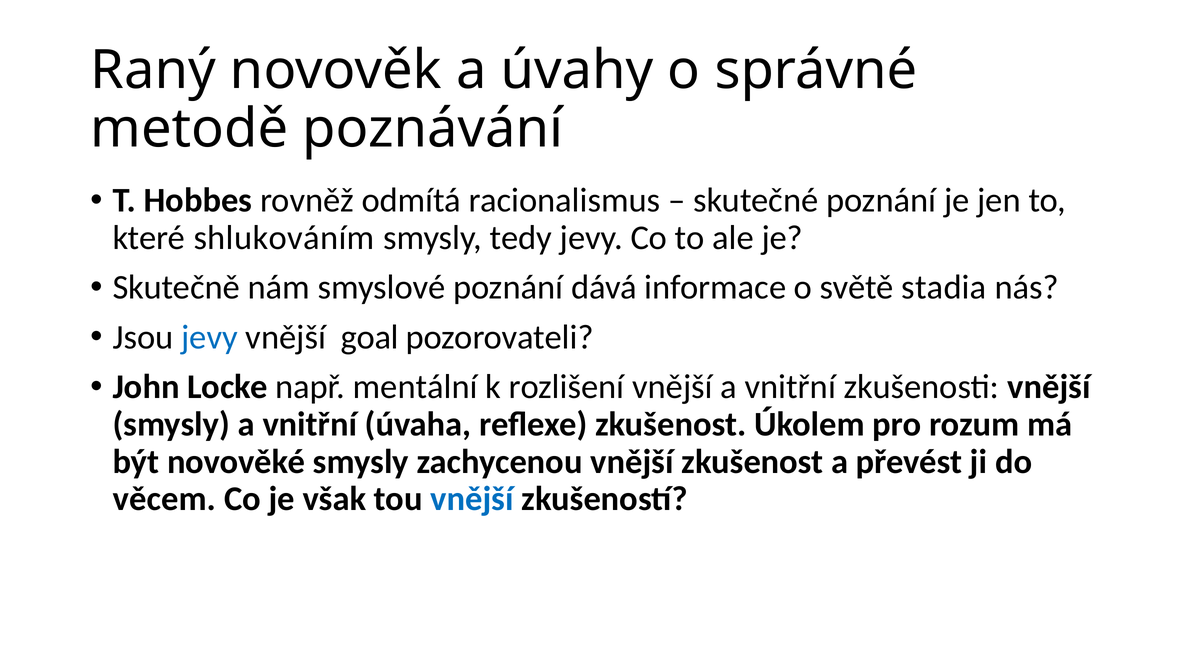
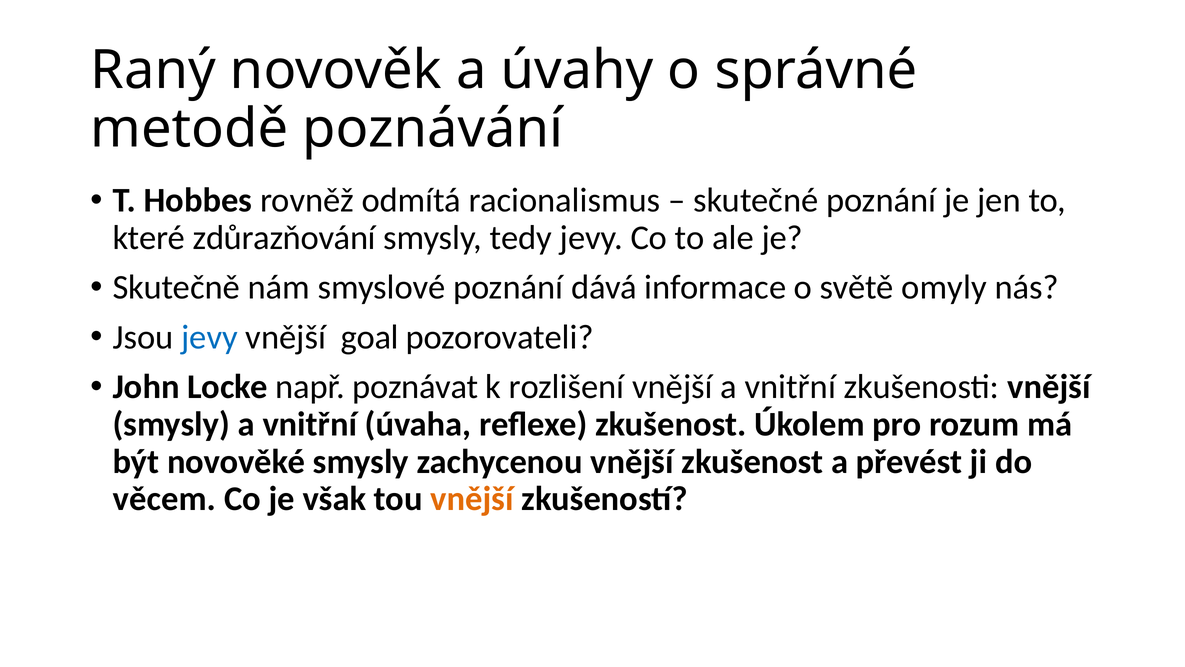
shlukováním: shlukováním -> zdůrazňování (284, 238)
stadia: stadia -> omyly (944, 287)
mentální: mentální -> poznávat (415, 387)
vnější colour: blue -> orange (472, 499)
